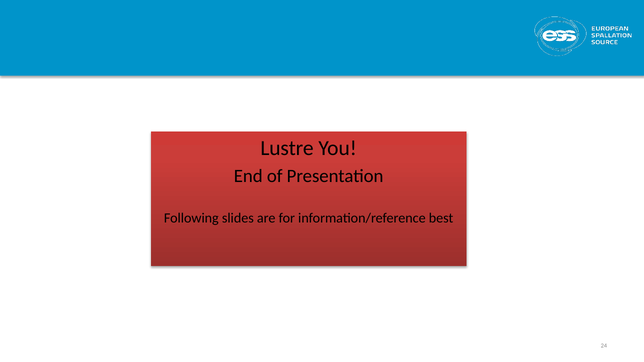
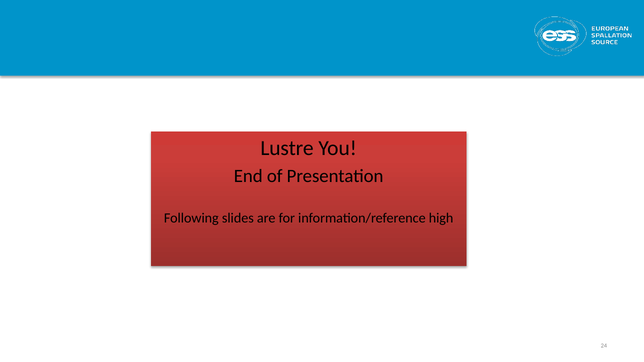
best: best -> high (441, 218)
